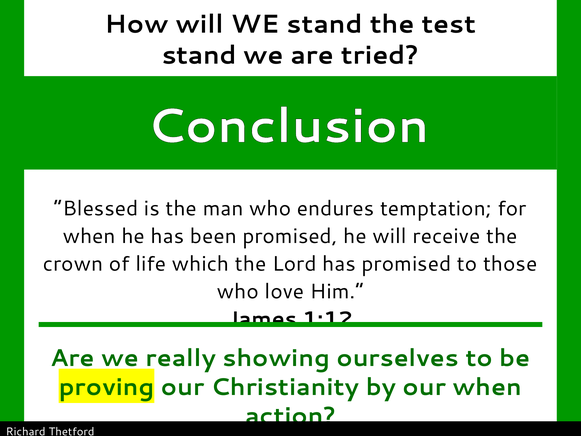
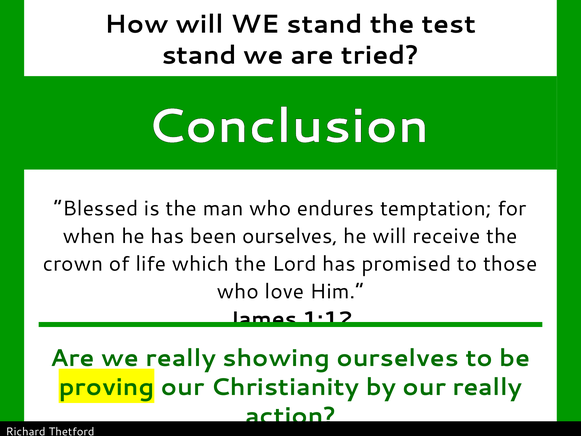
been promised: promised -> ourselves (290, 236)
our when: when -> really (487, 387)
